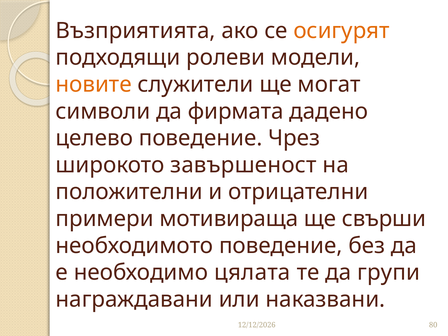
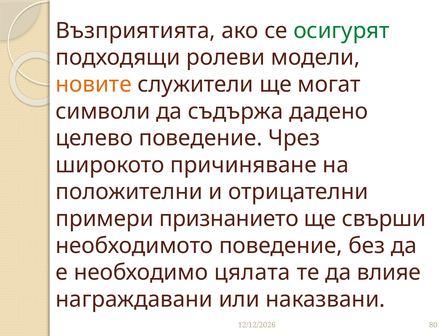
осигурят colour: orange -> green (341, 31)
фирмата: фирмата -> съдържа (236, 111)
завършеност: завършеност -> причиняване (243, 165)
мотивираща: мотивираща -> признанието (229, 219)
групи: групи -> влияе (389, 273)
